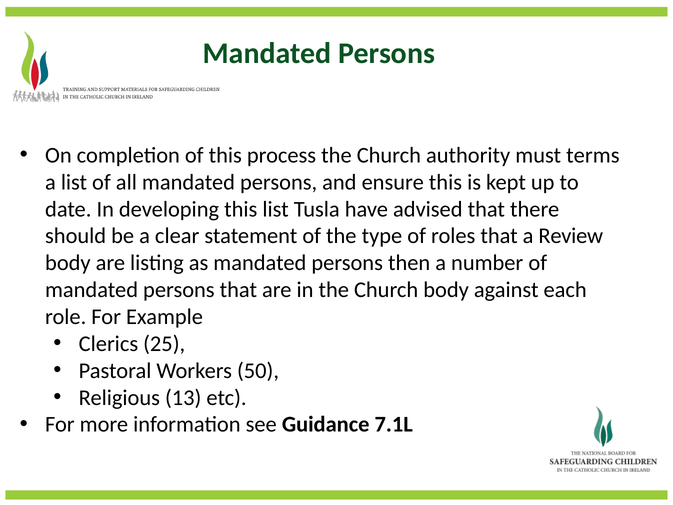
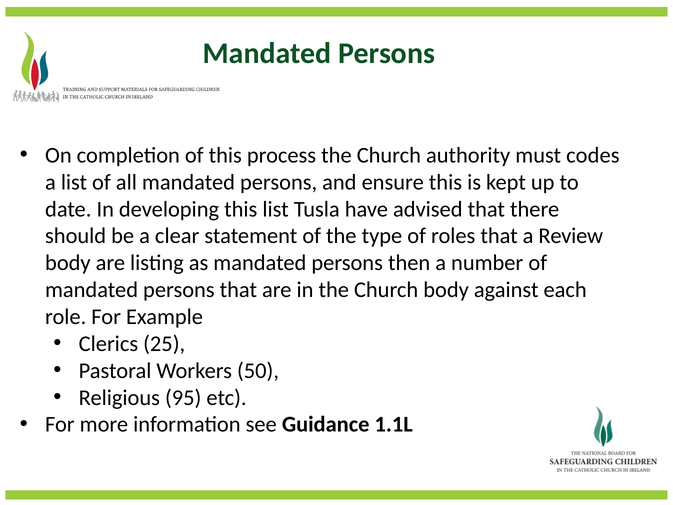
terms: terms -> codes (593, 155)
13: 13 -> 95 (183, 397)
7.1L: 7.1L -> 1.1L (394, 424)
